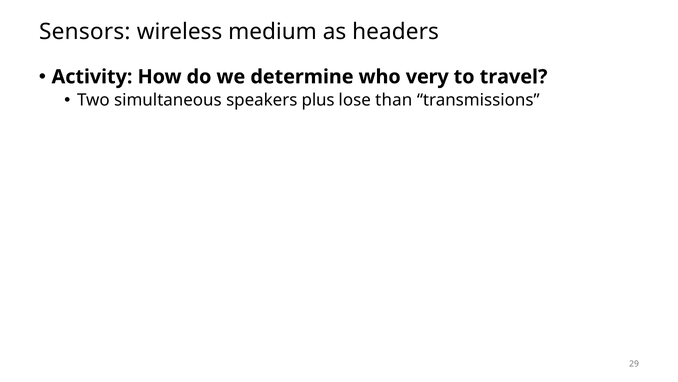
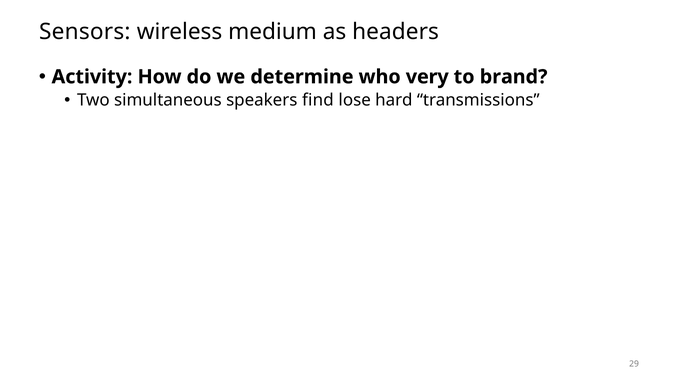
travel: travel -> brand (514, 77)
plus: plus -> find (318, 100)
than: than -> hard (394, 100)
